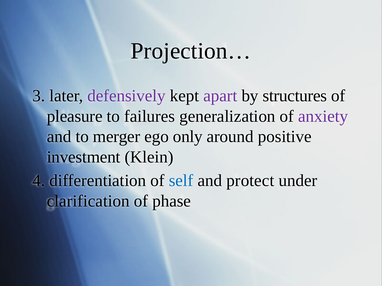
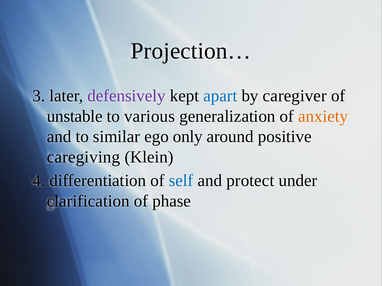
apart colour: purple -> blue (220, 96)
structures: structures -> caregiver (295, 96)
pleasure: pleasure -> unstable (75, 116)
failures: failures -> various (150, 116)
anxiety colour: purple -> orange (323, 116)
merger: merger -> similar (117, 137)
investment: investment -> caregiving (83, 157)
